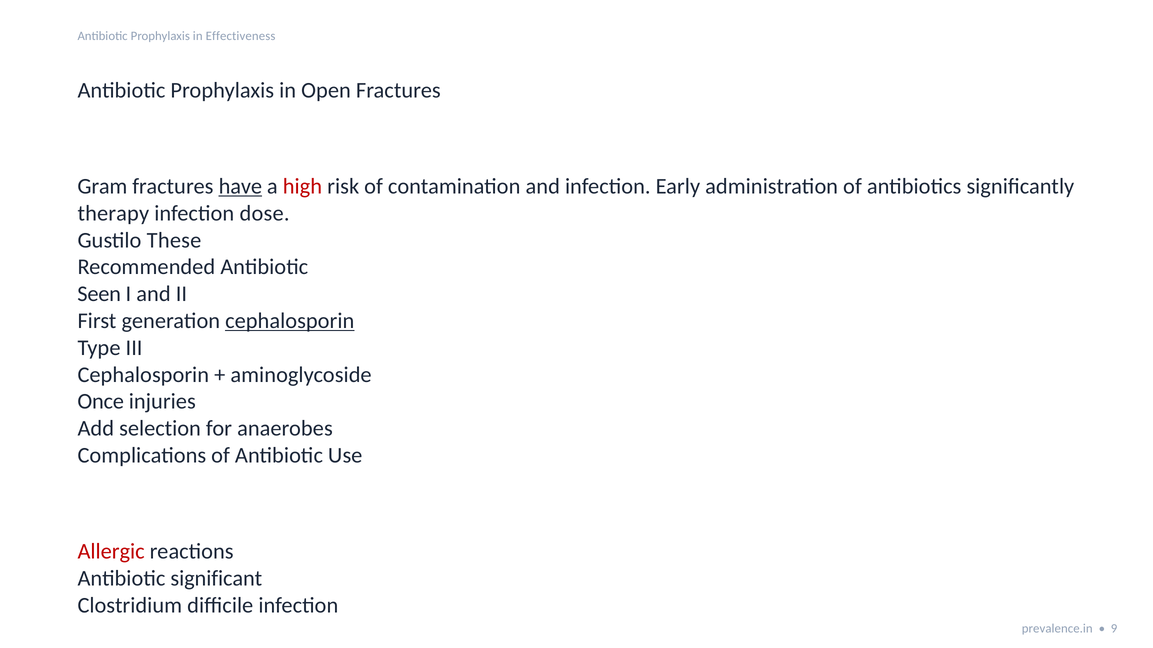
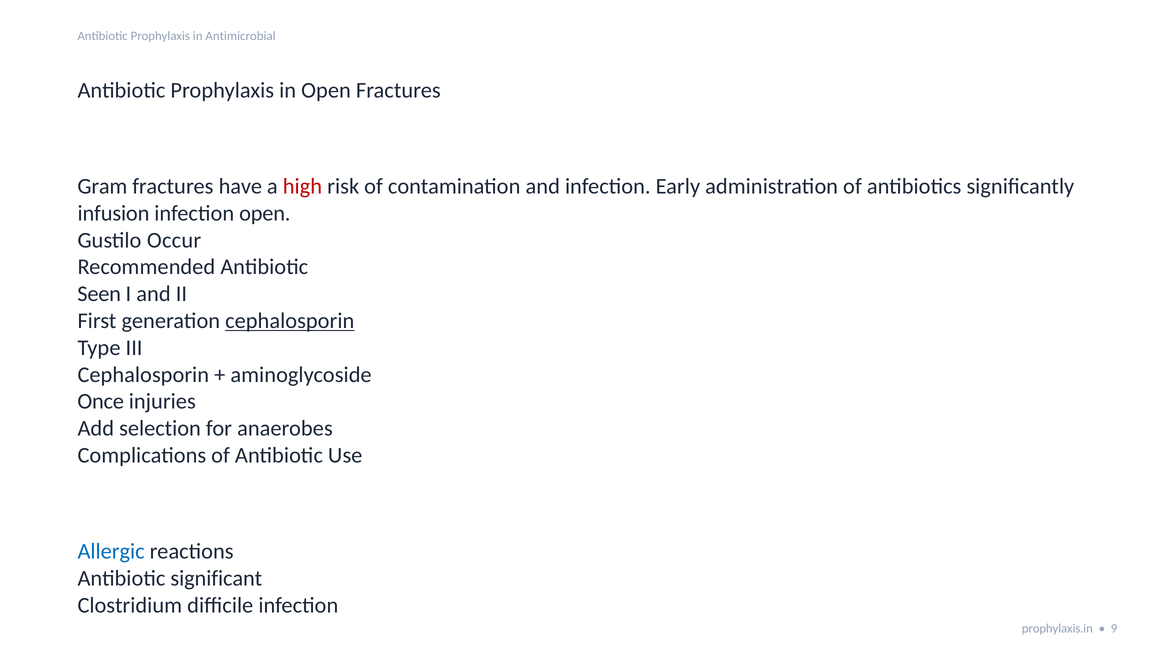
Effectiveness: Effectiveness -> Antimicrobial (241, 36)
have underline: present -> none (240, 187)
therapy: therapy -> infusion (113, 213)
infection dose: dose -> open (265, 213)
These: These -> Occur (174, 240)
Allergic colour: red -> blue (111, 552)
prevalence.in: prevalence.in -> prophylaxis.in (1057, 629)
